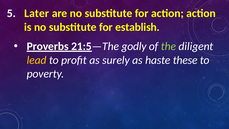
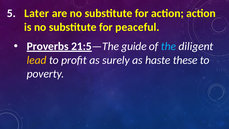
establish: establish -> peaceful (137, 27)
godly: godly -> guide (134, 46)
the colour: light green -> light blue (168, 46)
